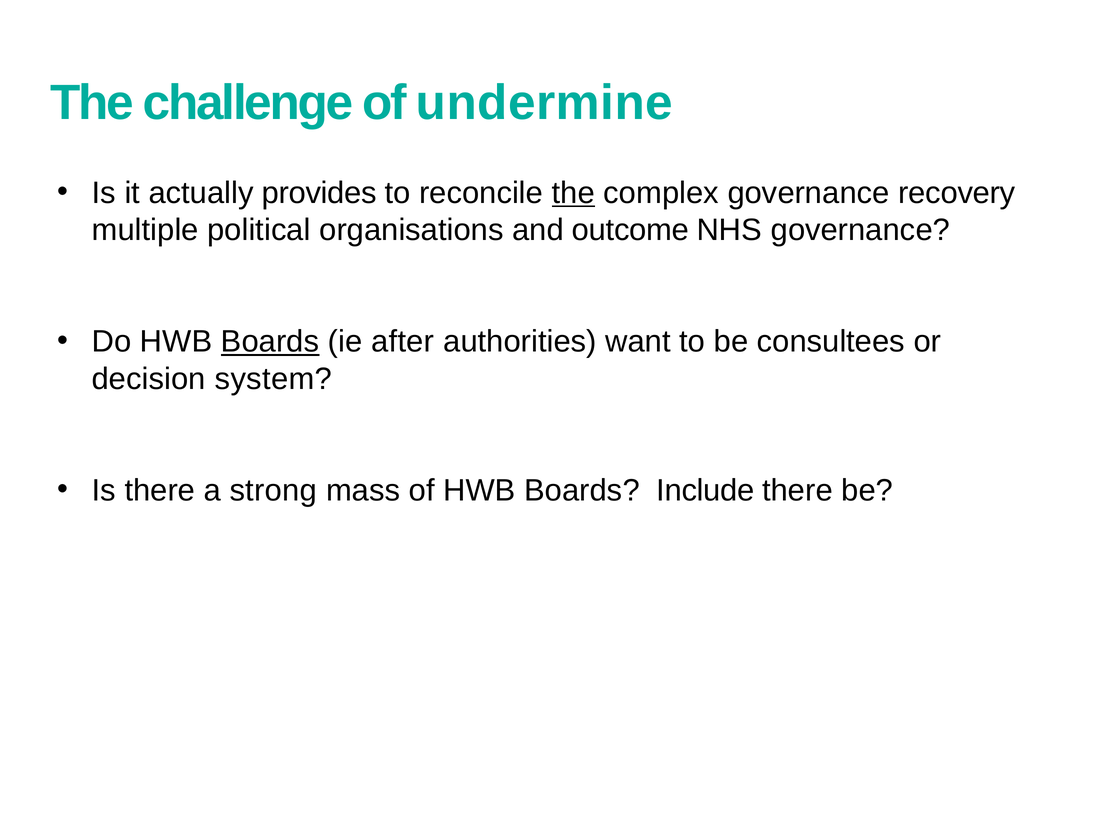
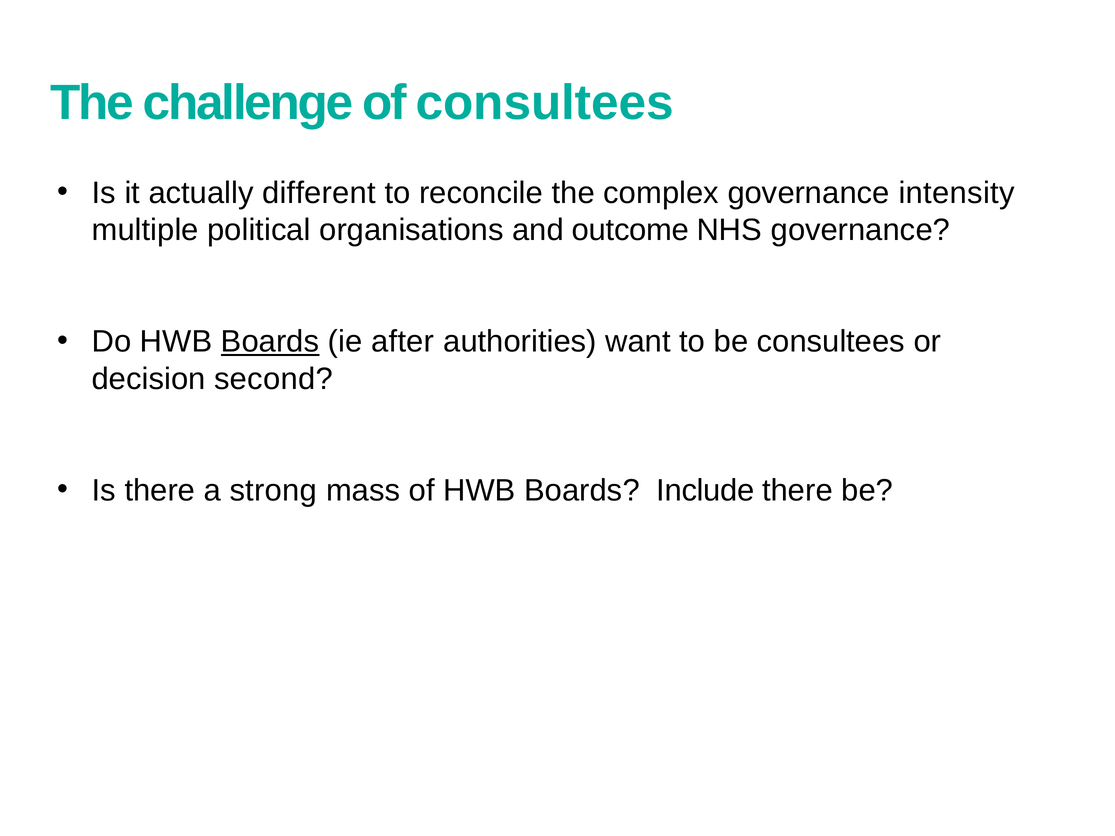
of undermine: undermine -> consultees (545, 103)
provides: provides -> different (319, 193)
the underline: present -> none (573, 193)
recovery: recovery -> intensity (957, 193)
system: system -> second (274, 379)
